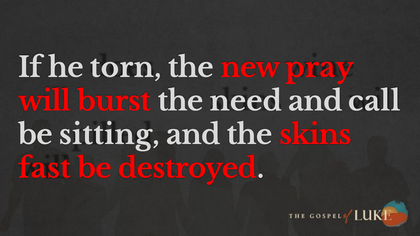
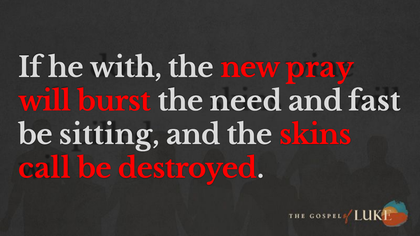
torn: torn -> with (126, 68)
call: call -> fast (374, 101)
fast: fast -> call (44, 169)
